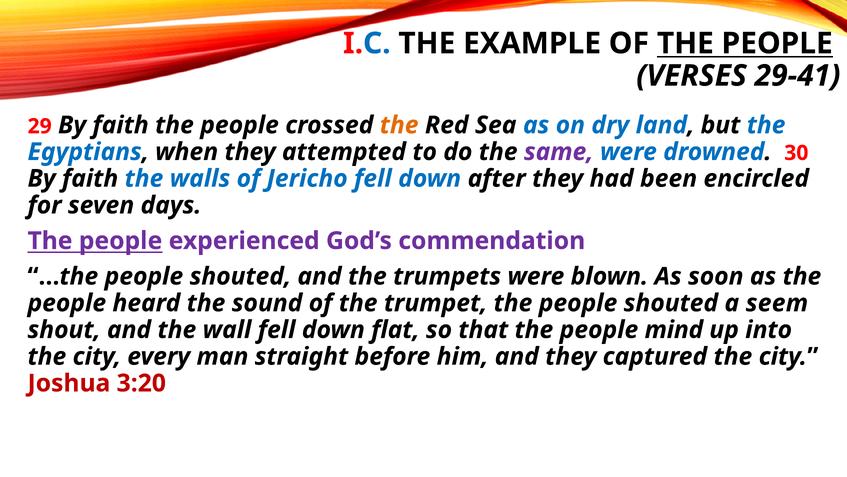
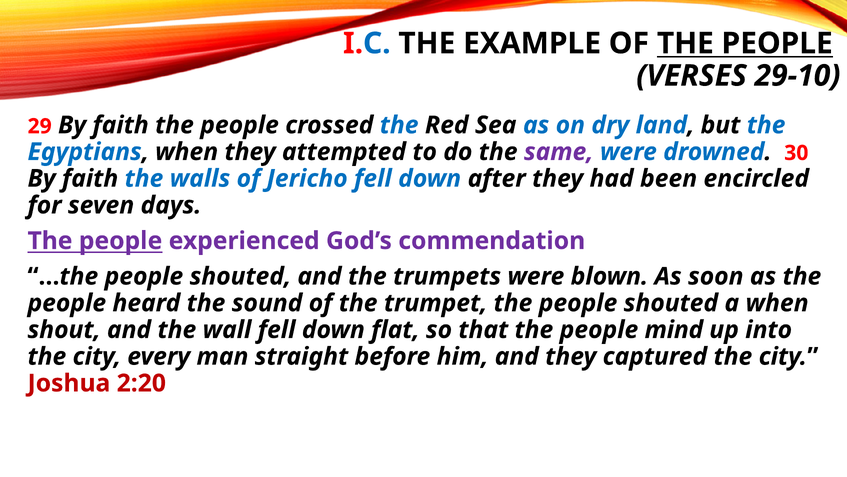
29-41: 29-41 -> 29-10 (798, 76)
the colour: orange -> blue (399, 125)
a seem: seem -> when (777, 303)
3:20: 3:20 -> 2:20 (141, 383)
